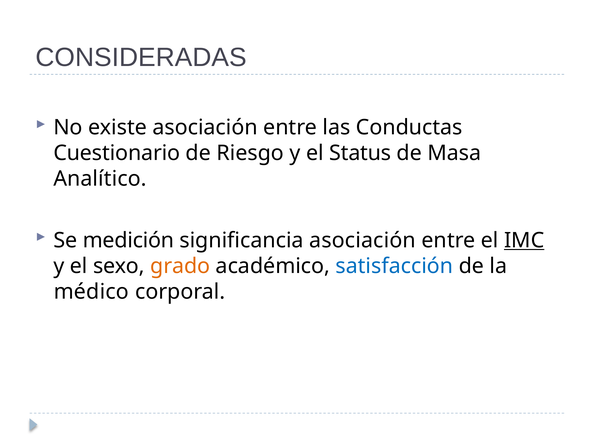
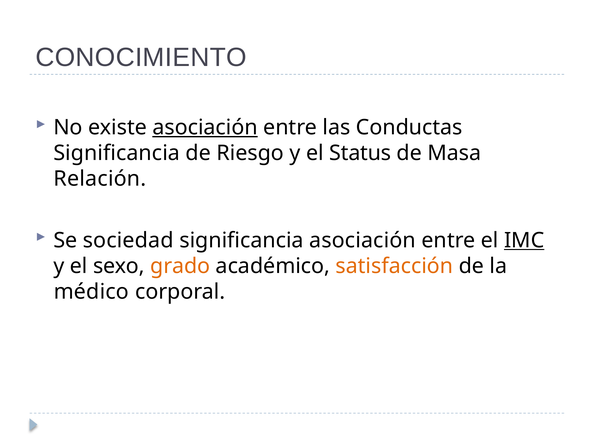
CONSIDERADAS: CONSIDERADAS -> CONOCIMIENTO (141, 57)
asociación underline: none -> present (205, 127)
Cuestionario: Cuestionario -> Significancia (117, 153)
Analítico: Analítico -> Relación (100, 179)
medición: medición -> sociedad (128, 240)
satisfacción colour: blue -> orange (394, 266)
